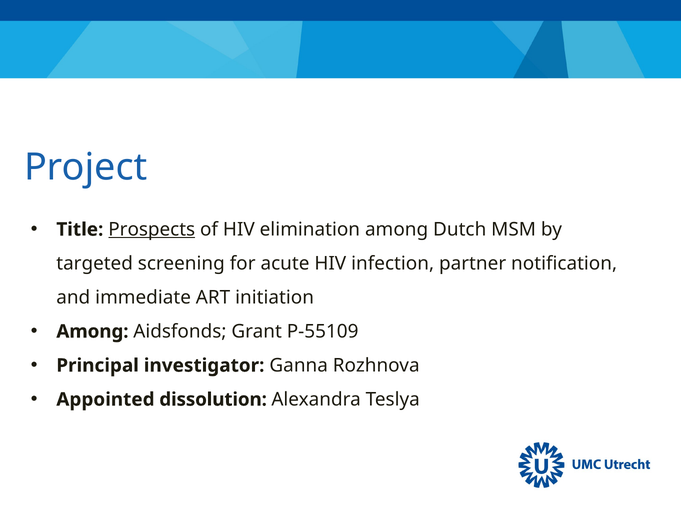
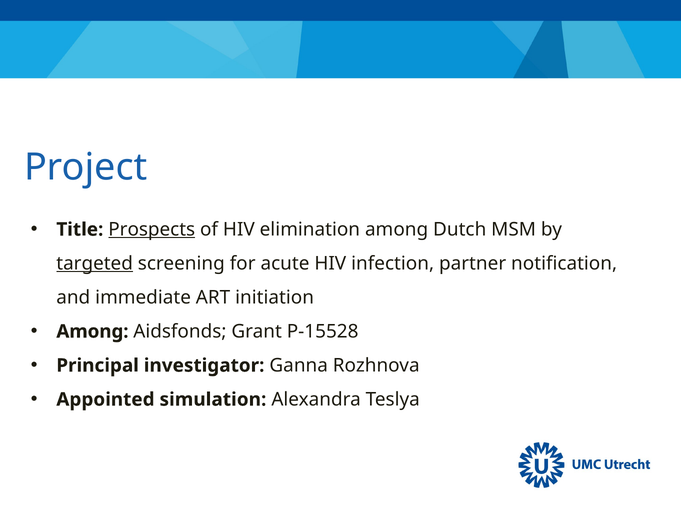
targeted underline: none -> present (95, 264)
P-55109: P-55109 -> P-15528 (323, 332)
dissolution: dissolution -> simulation (213, 400)
